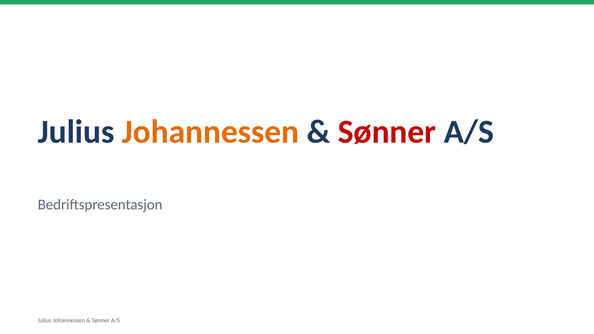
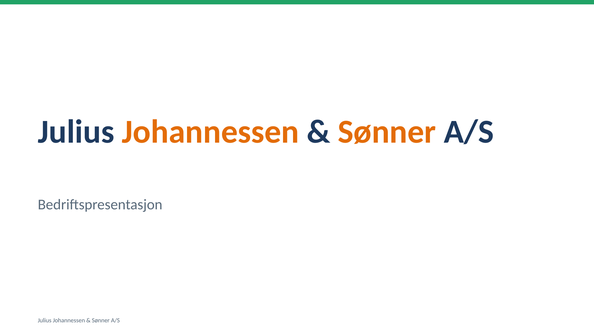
Sønner colour: red -> orange (387, 132)
